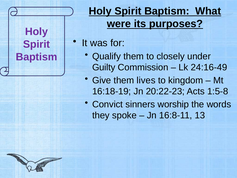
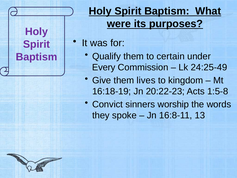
closely: closely -> certain (171, 56)
Guilty: Guilty -> Every (104, 67)
24:16-49: 24:16-49 -> 24:25-49 (209, 67)
